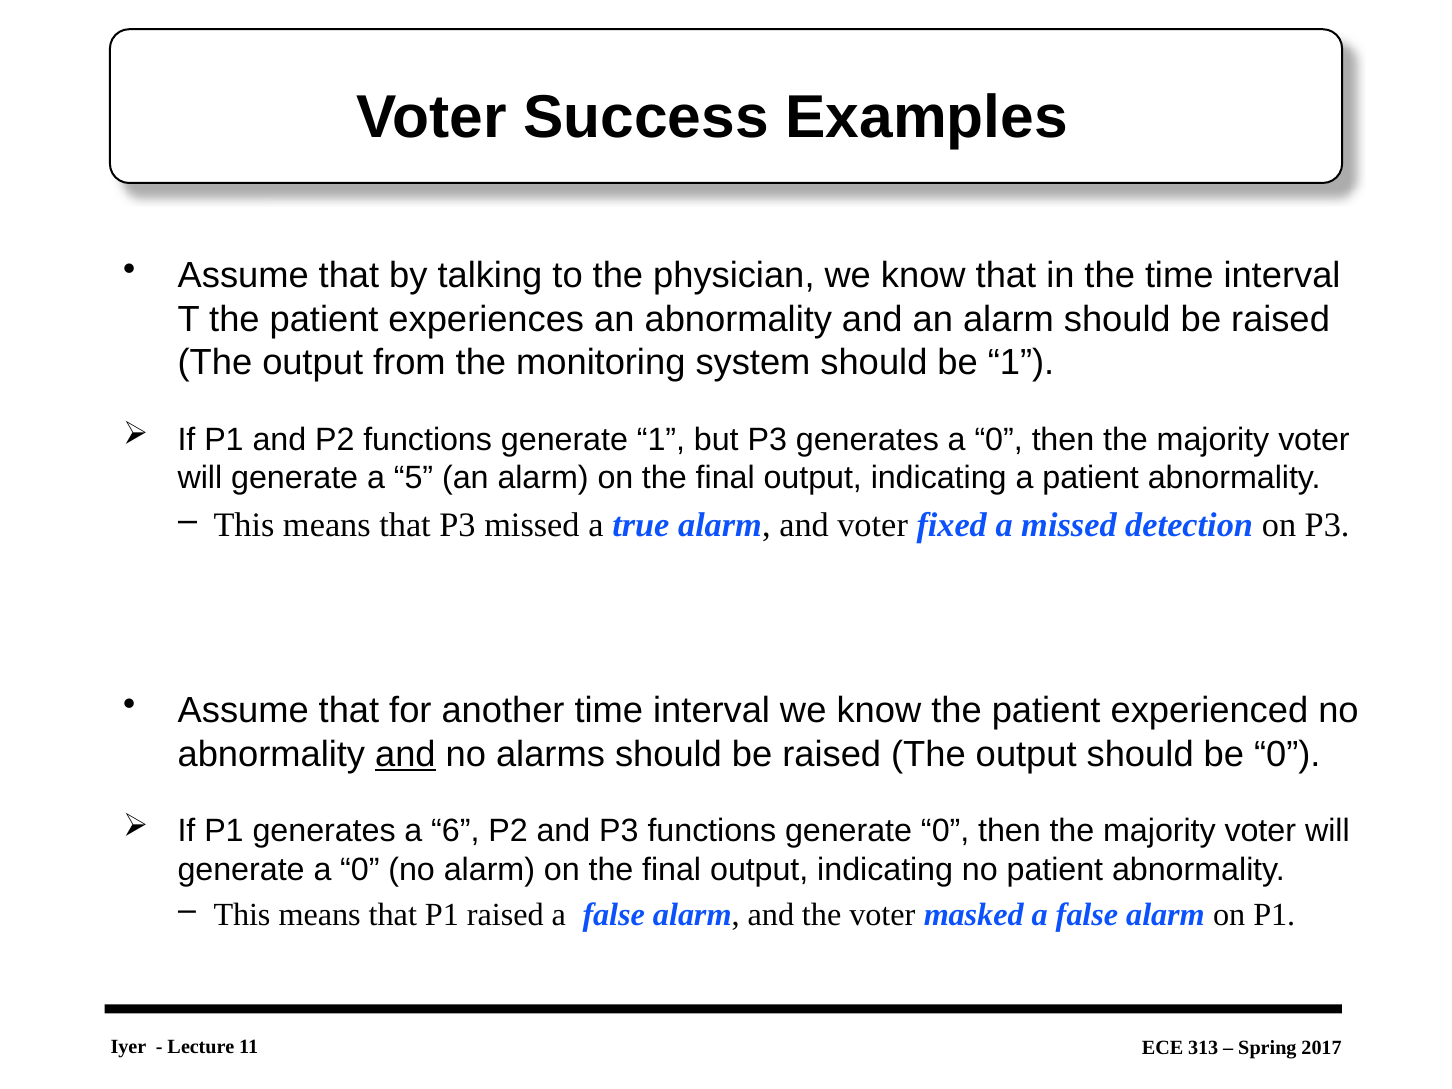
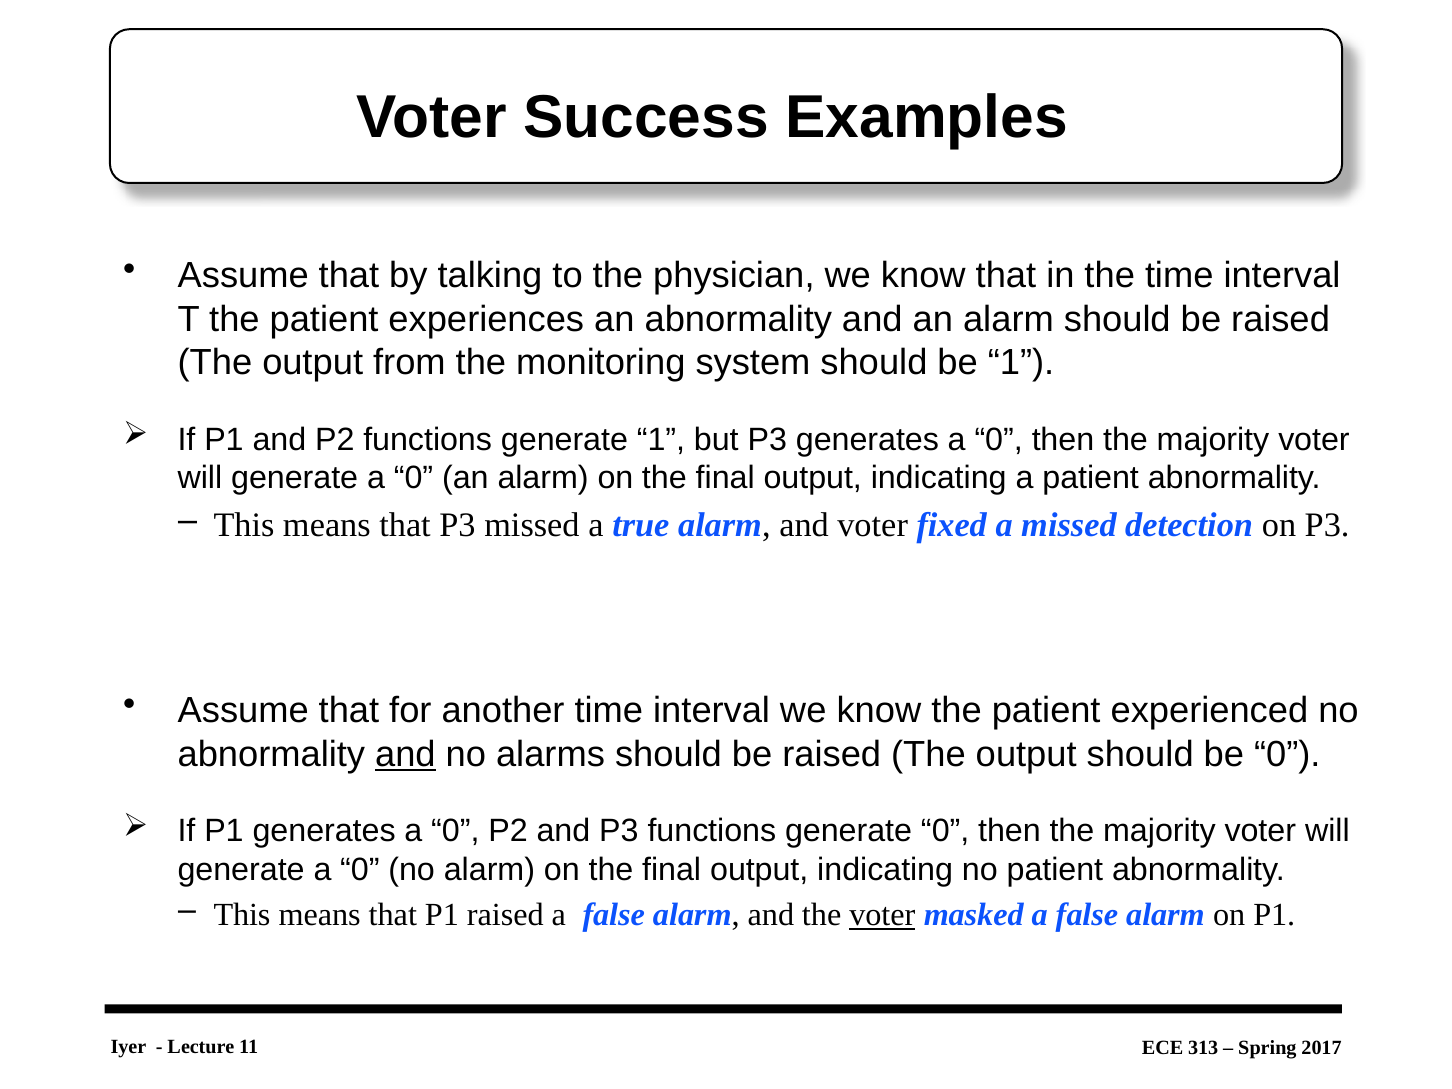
5: 5 -> 0 (413, 478)
P1 generates a 6: 6 -> 0 (455, 831)
voter underline: none -> present (882, 915)
